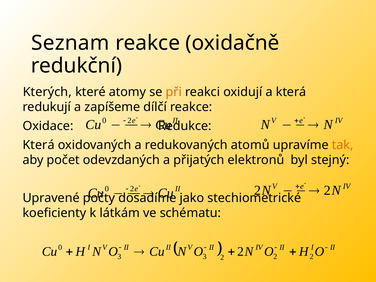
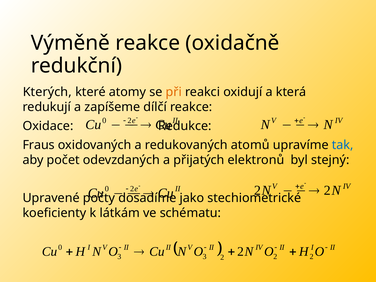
Seznam: Seznam -> Výměně (70, 43)
Která: Která -> Fraus (39, 145)
tak colour: orange -> blue (343, 145)
